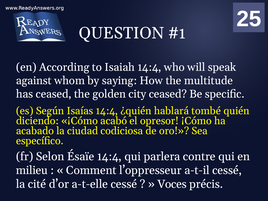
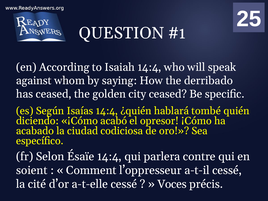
multitude: multitude -> derribado (208, 81)
milieu: milieu -> soient (32, 170)
